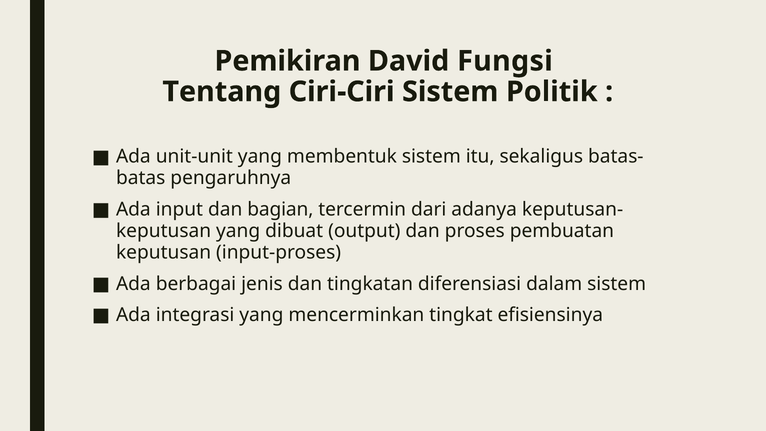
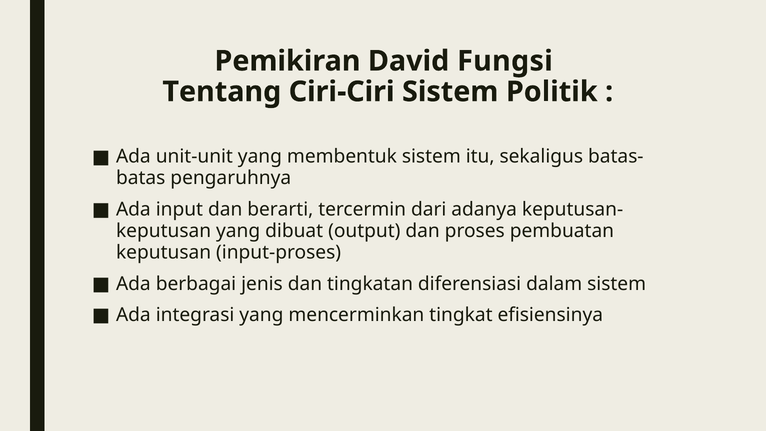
bagian: bagian -> berarti (280, 209)
